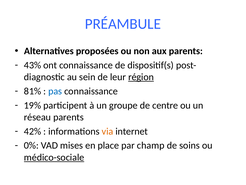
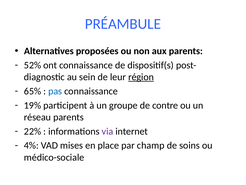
43%: 43% -> 52% (33, 65)
81%: 81% -> 65% (33, 91)
centre: centre -> contre (165, 105)
42%: 42% -> 22% (33, 131)
via colour: orange -> purple (108, 131)
0%: 0% -> 4% (31, 145)
médico-sociale underline: present -> none (54, 157)
